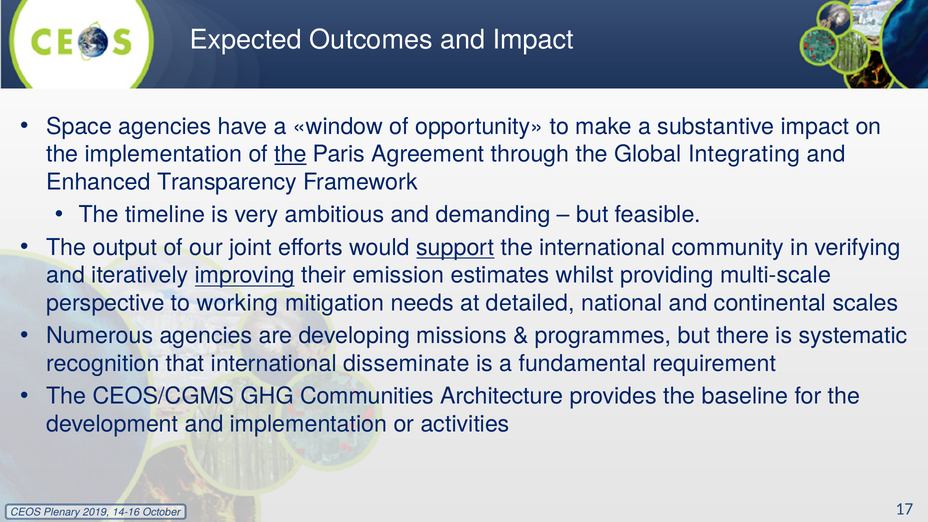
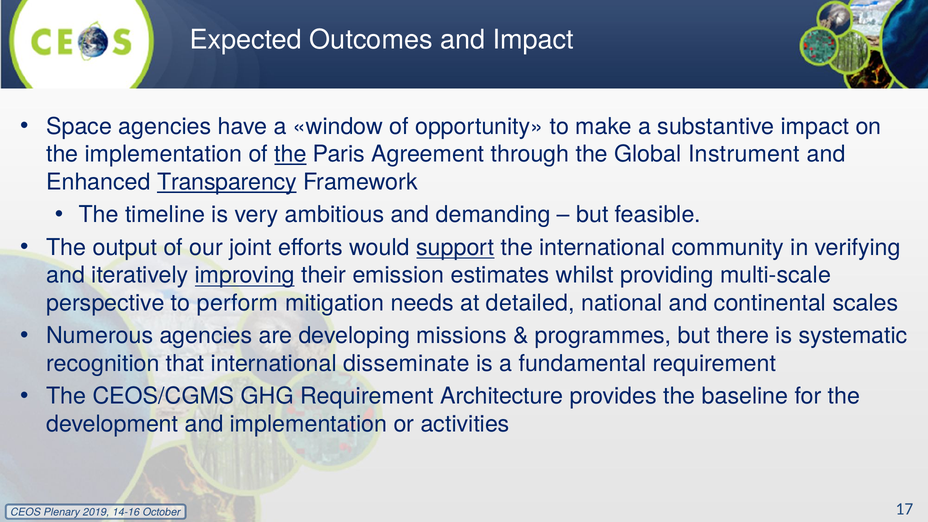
Integrating: Integrating -> Instrument (744, 154)
Transparency underline: none -> present (227, 182)
working: working -> perform (238, 303)
GHG Communities: Communities -> Requirement (367, 396)
